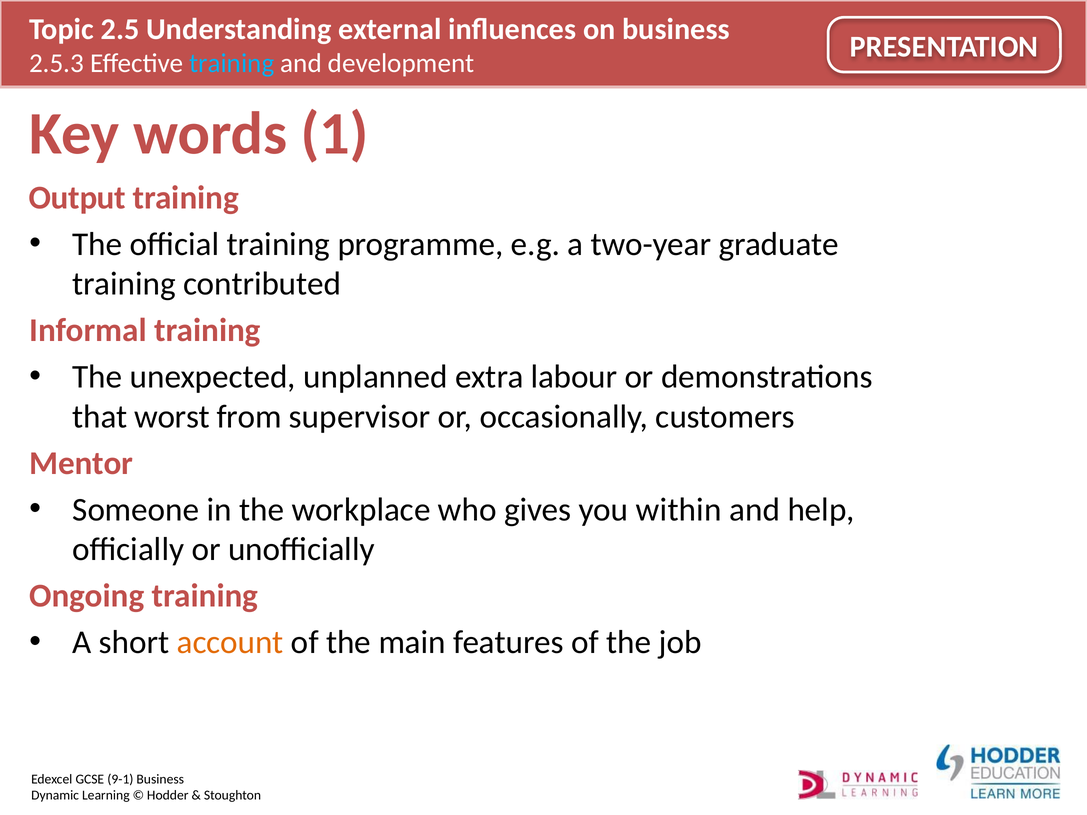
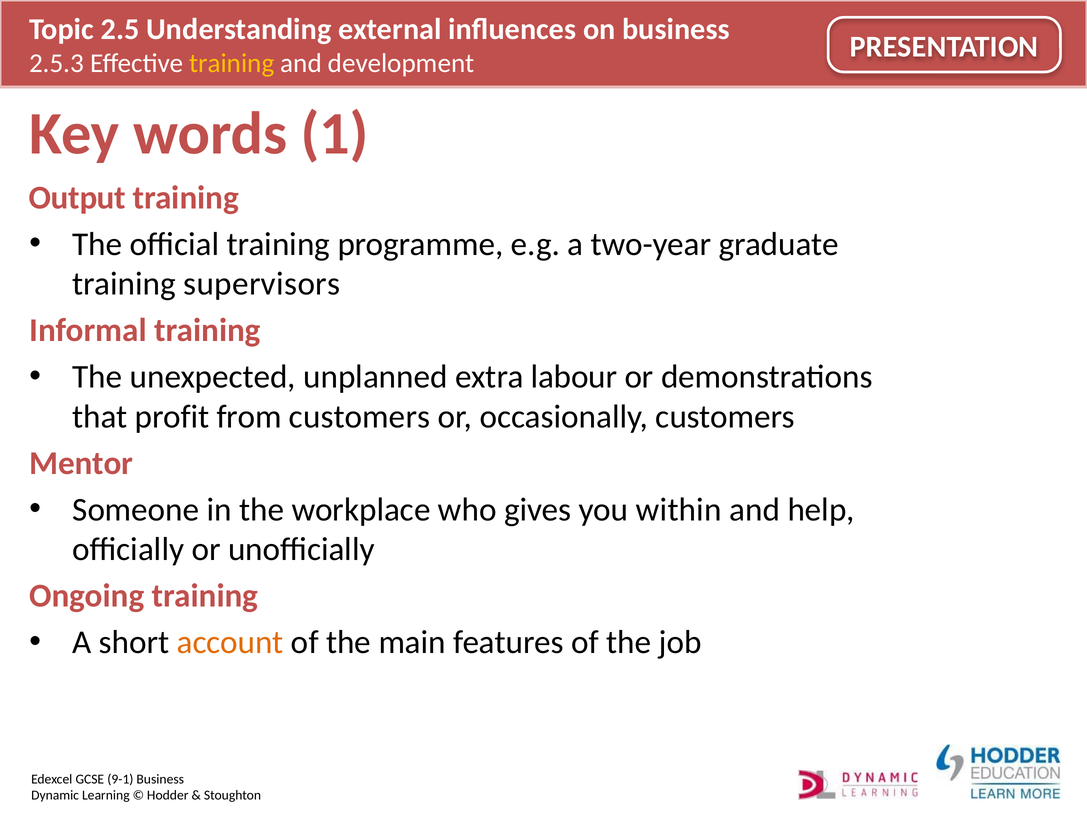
training colour: light blue -> yellow (232, 63)
contributed: contributed -> supervisors (262, 284)
worst: worst -> profit (172, 417)
from supervisor: supervisor -> customers (360, 417)
